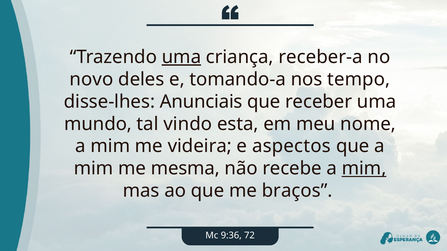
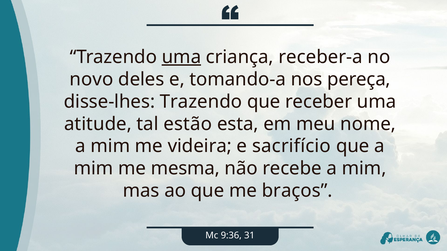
tempo: tempo -> pereça (359, 79)
disse-lhes Anunciais: Anunciais -> Trazendo (201, 102)
mundo: mundo -> atitude (98, 124)
vindo: vindo -> estão (188, 124)
aspectos: aspectos -> sacrifício (291, 146)
mim underline: present -> none (364, 169)
72: 72 -> 31 (249, 236)
